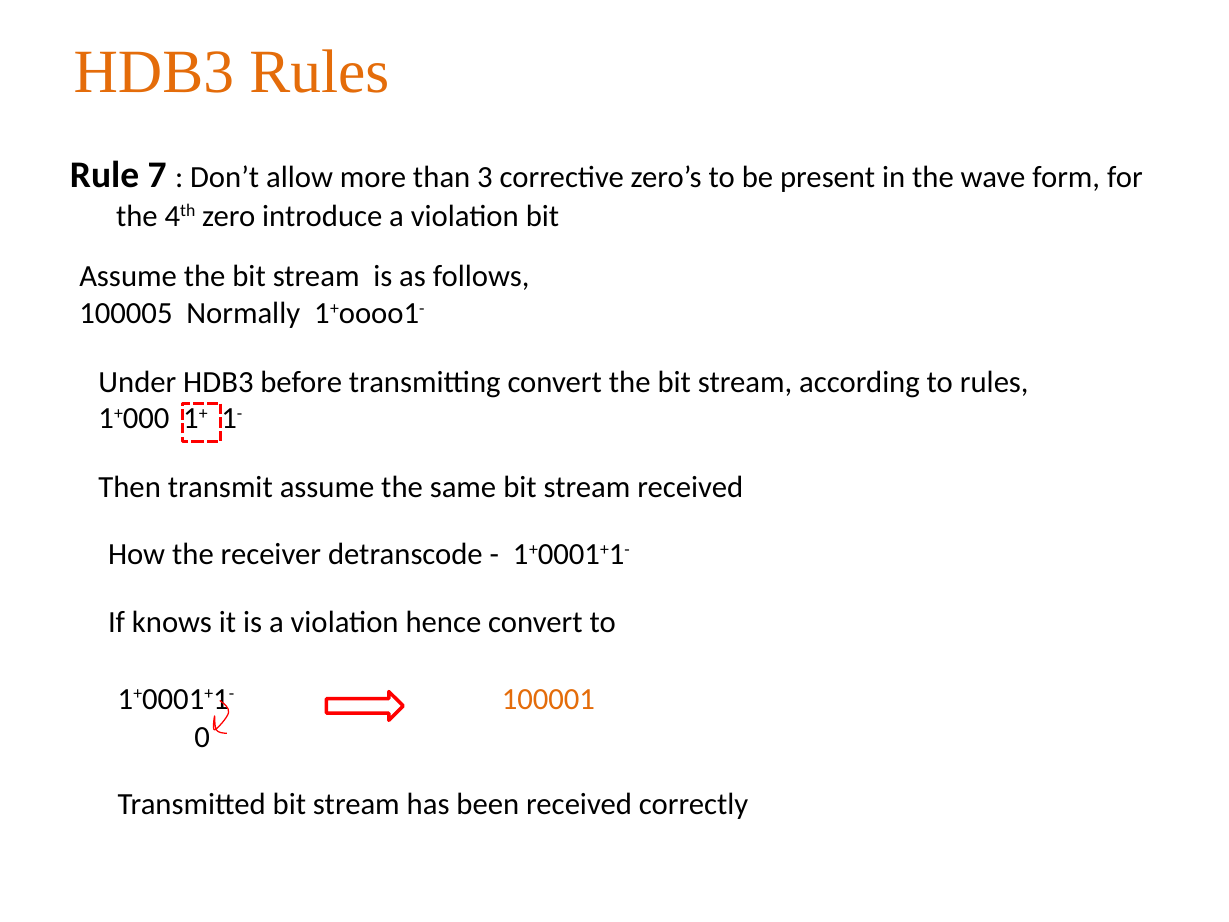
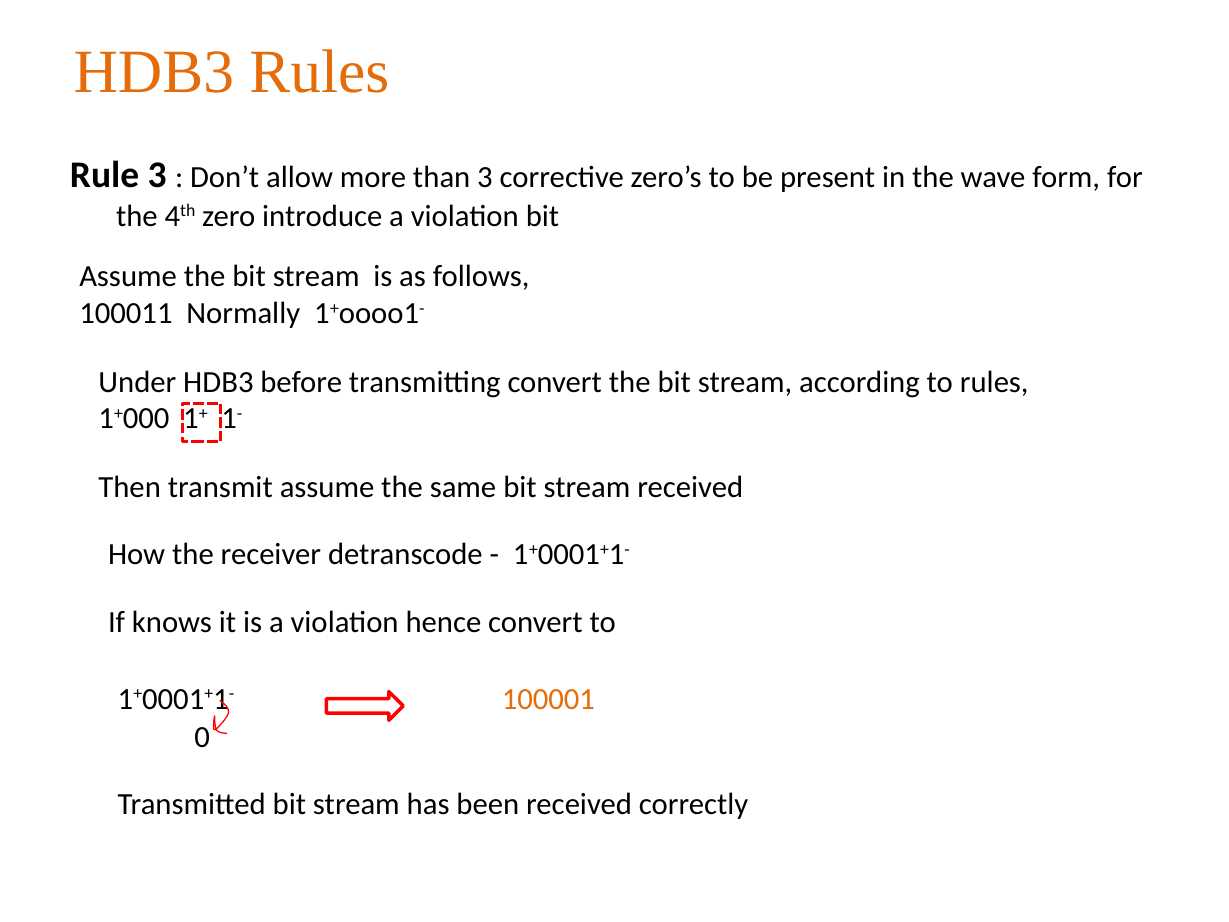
Rule 7: 7 -> 3 (157, 175)
100005: 100005 -> 100011 (126, 313)
